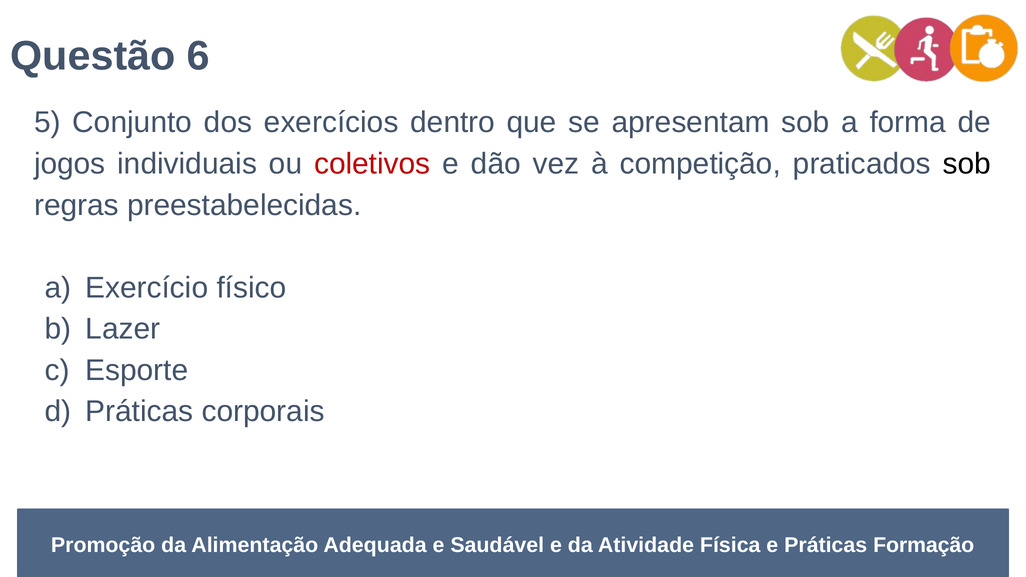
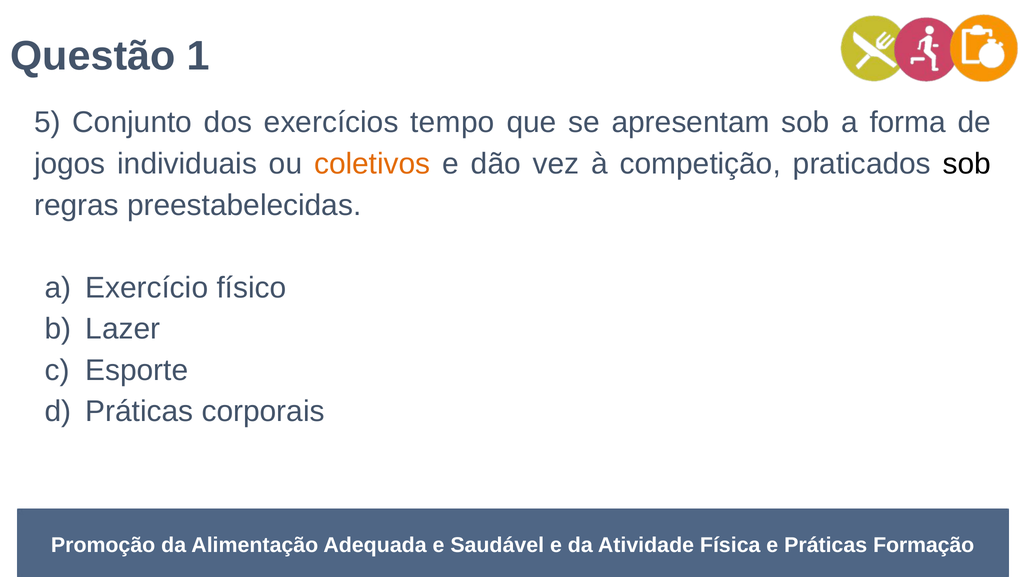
6: 6 -> 1 (198, 56)
dentro: dentro -> tempo (452, 123)
coletivos colour: red -> orange (372, 164)
